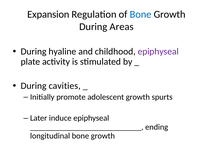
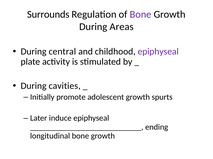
Expansion: Expansion -> Surrounds (48, 14)
Bone colour: blue -> purple (141, 14)
hyaline: hyaline -> central (62, 52)
